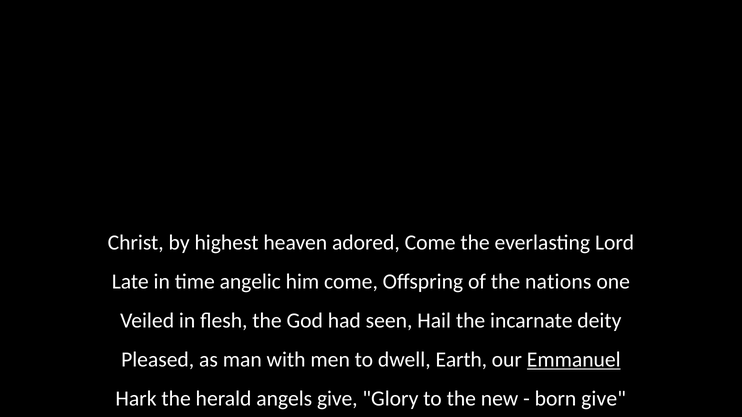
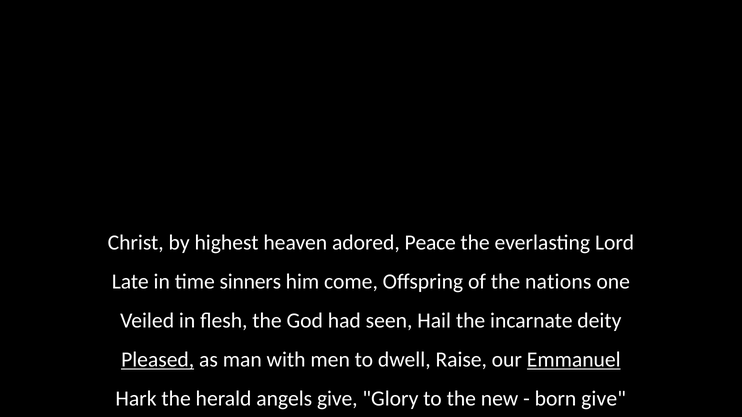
adored Come: Come -> Peace (430, 243)
angelic: angelic -> sinners (250, 282)
Pleased underline: none -> present (158, 360)
Earth: Earth -> Raise (461, 360)
